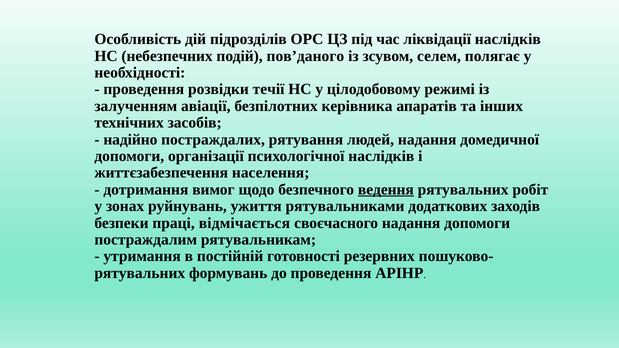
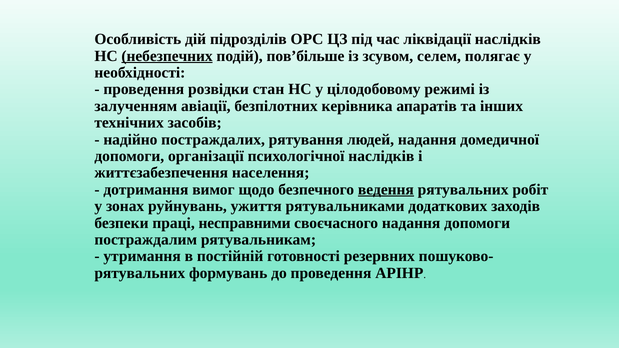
небезпечних underline: none -> present (167, 56)
пов’даного: пов’даного -> пов’більше (306, 56)
течії: течії -> стан (269, 89)
відмічається: відмічається -> несправними (245, 223)
